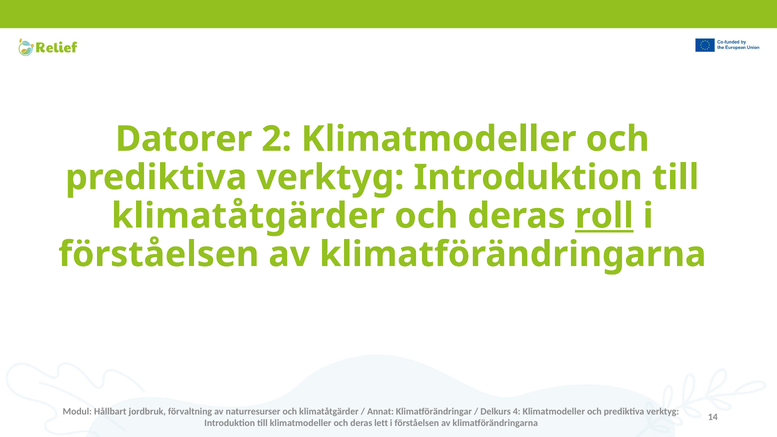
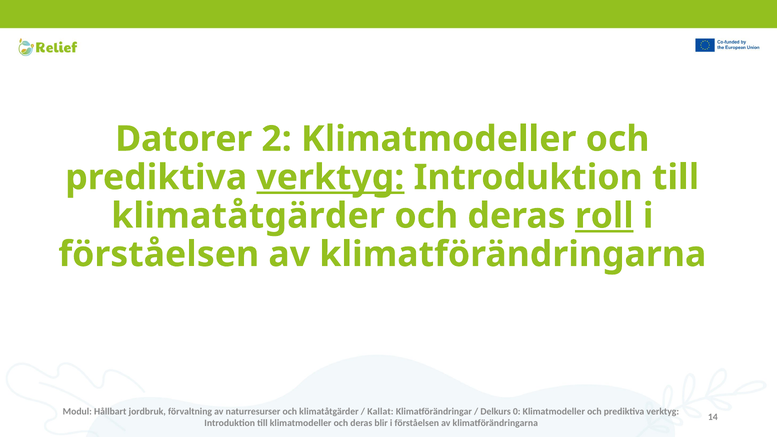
verktyg underline: none -> present (330, 177)
Annat: Annat -> Kallat (380, 412)
4: 4 -> 0 (517, 412)
lett: lett -> blir (381, 423)
